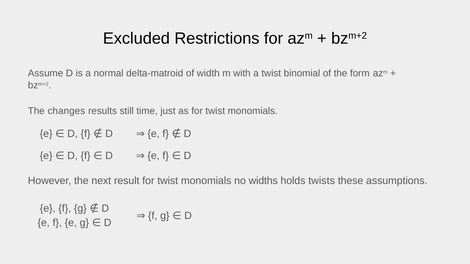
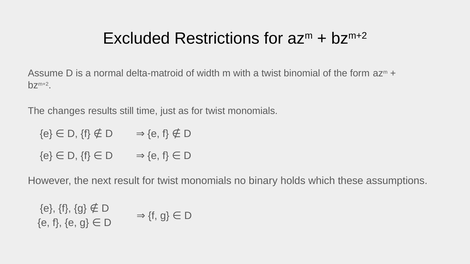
widths: widths -> binary (263, 181)
twists: twists -> which (322, 181)
